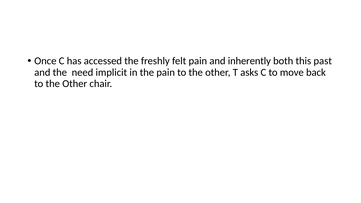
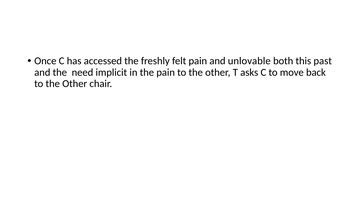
inherently: inherently -> unlovable (249, 61)
